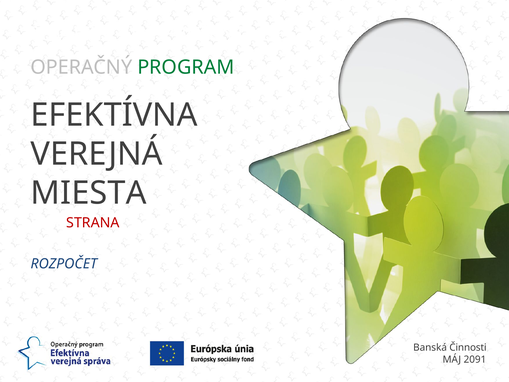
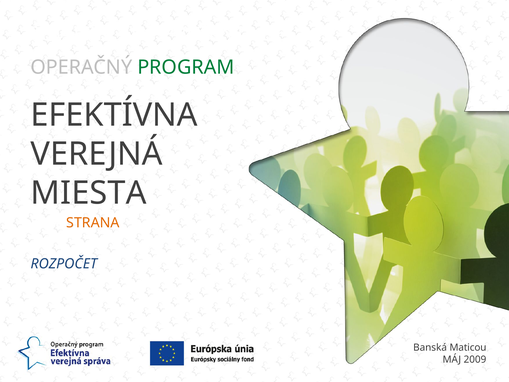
STRANA colour: red -> orange (93, 223)
Činnosti: Činnosti -> Maticou (468, 347)
2091: 2091 -> 2009 (475, 359)
